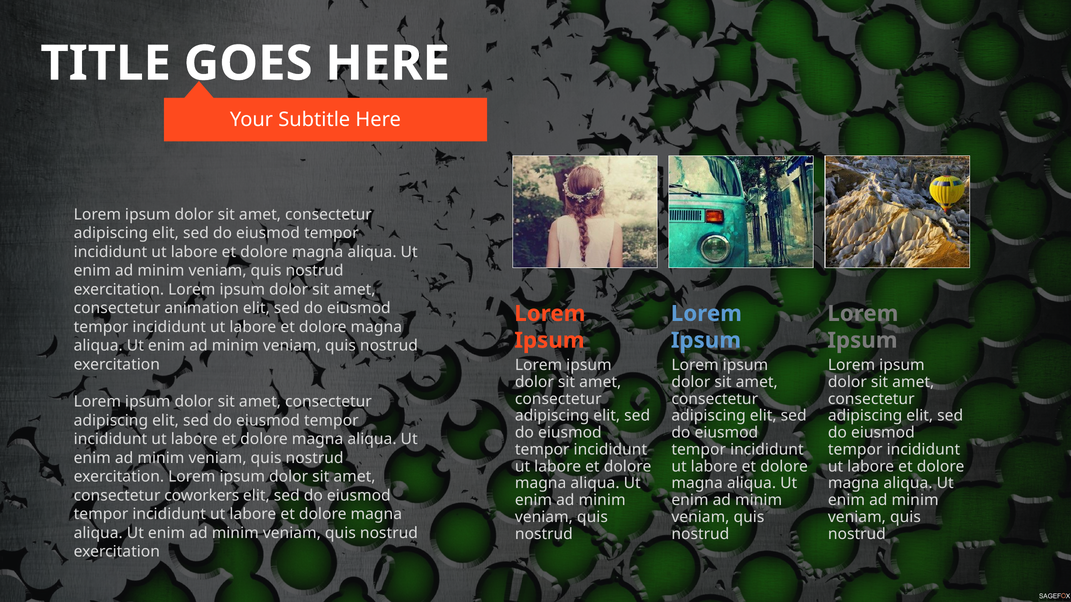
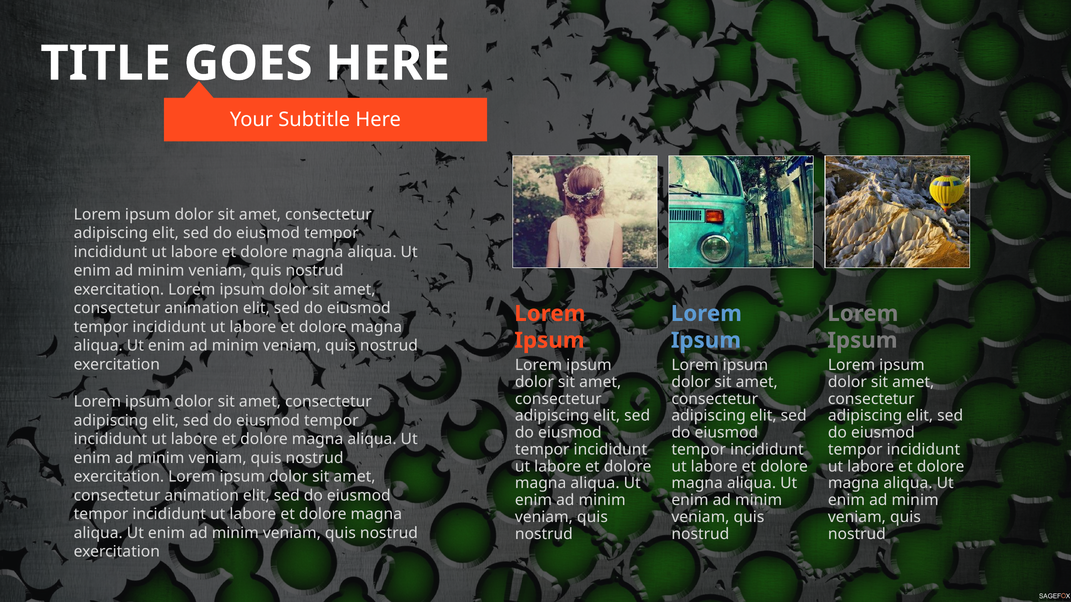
coworkers: coworkers -> animation (202, 496)
